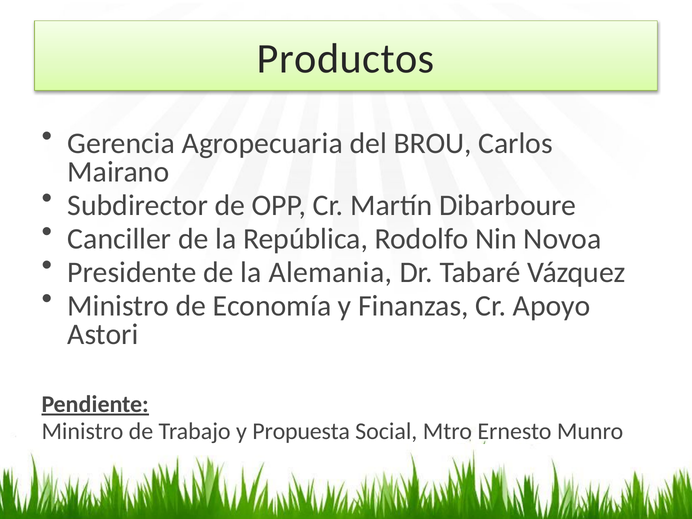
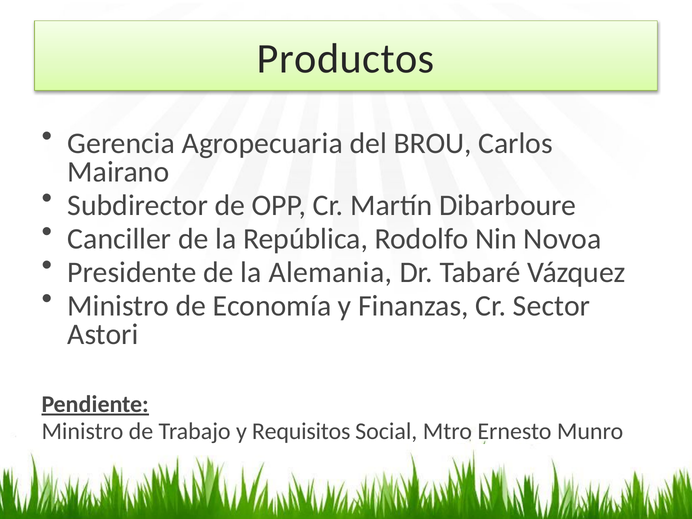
Apoyo: Apoyo -> Sector (552, 306)
Propuesta: Propuesta -> Requisitos (301, 431)
